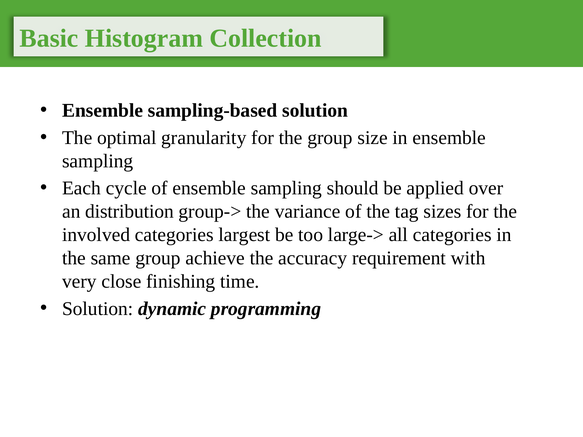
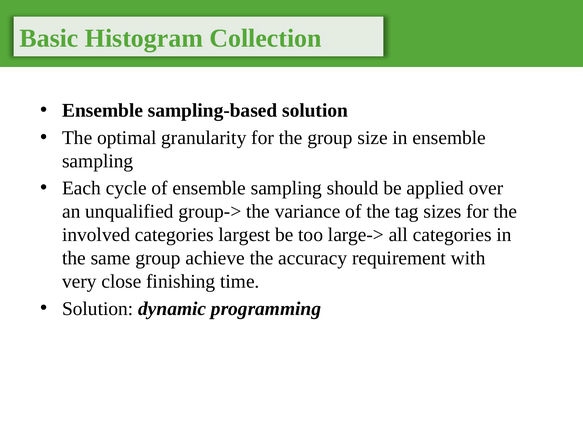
distribution: distribution -> unqualified (129, 212)
